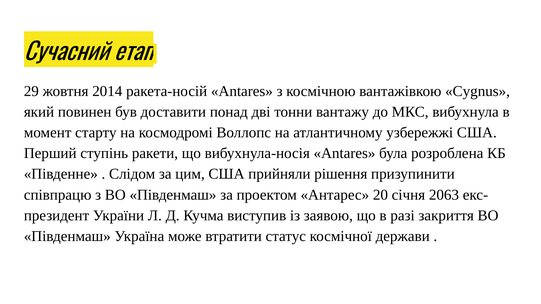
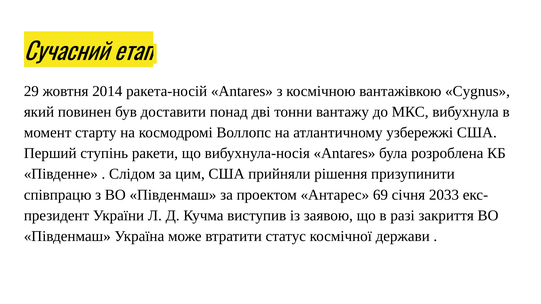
20: 20 -> 69 (380, 195)
2063: 2063 -> 2033 (444, 195)
